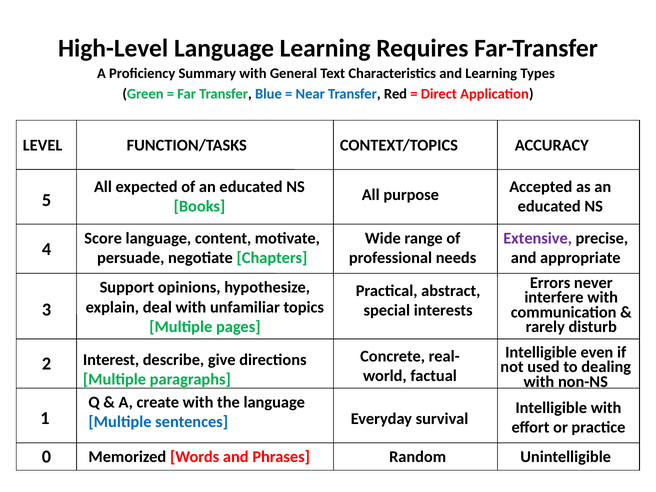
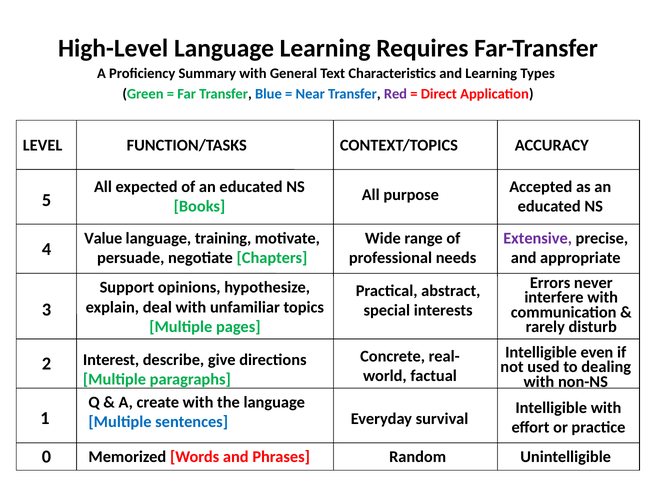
Red colour: black -> purple (396, 94)
Score: Score -> Value (103, 238)
content: content -> training (223, 238)
